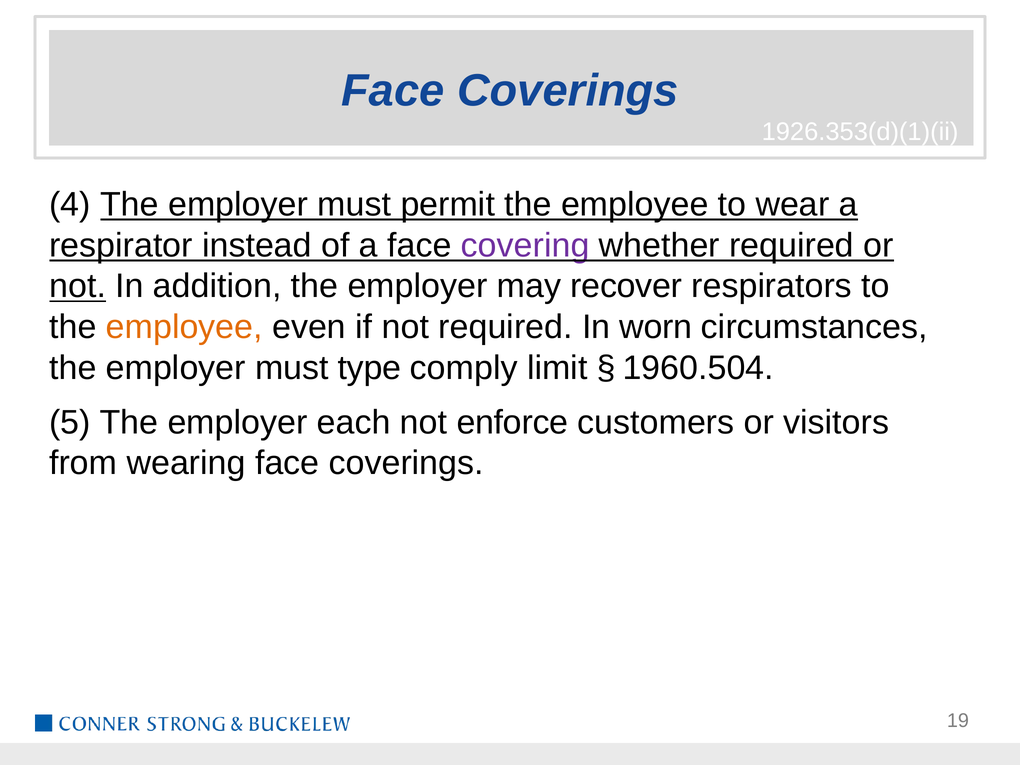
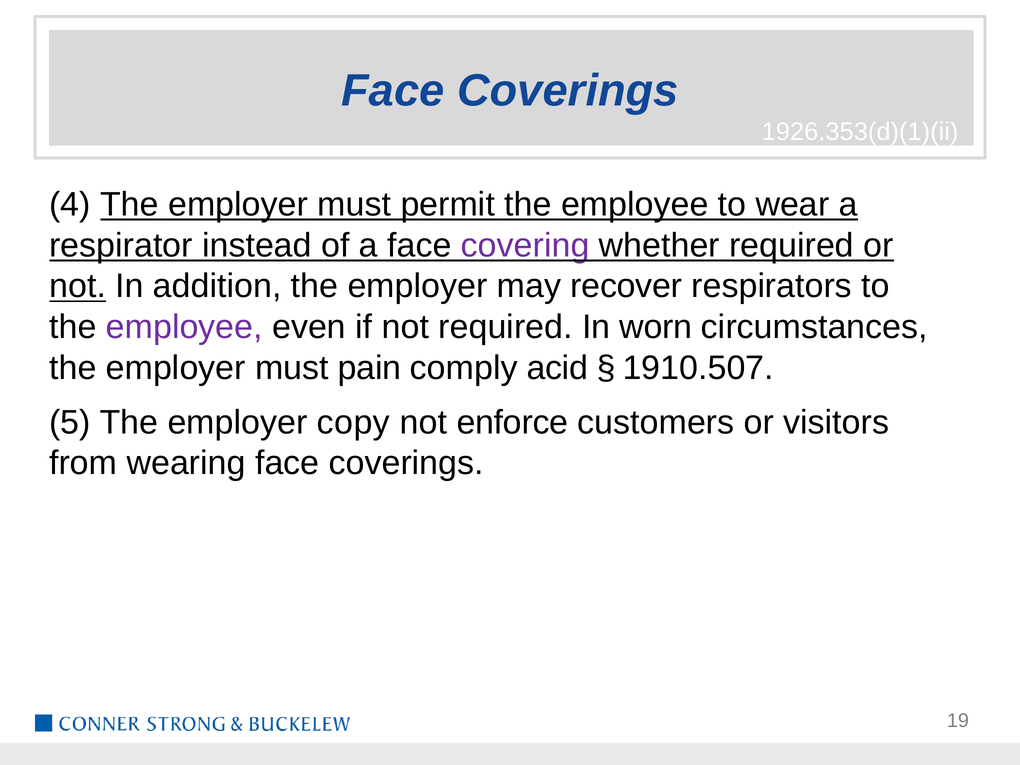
employee colour: orange -> purple (184, 327)
type: type -> pain (370, 368)
limit: limit -> acid (557, 368)
1960.504: 1960.504 -> 1910.507 (698, 368)
each: each -> copy (353, 422)
